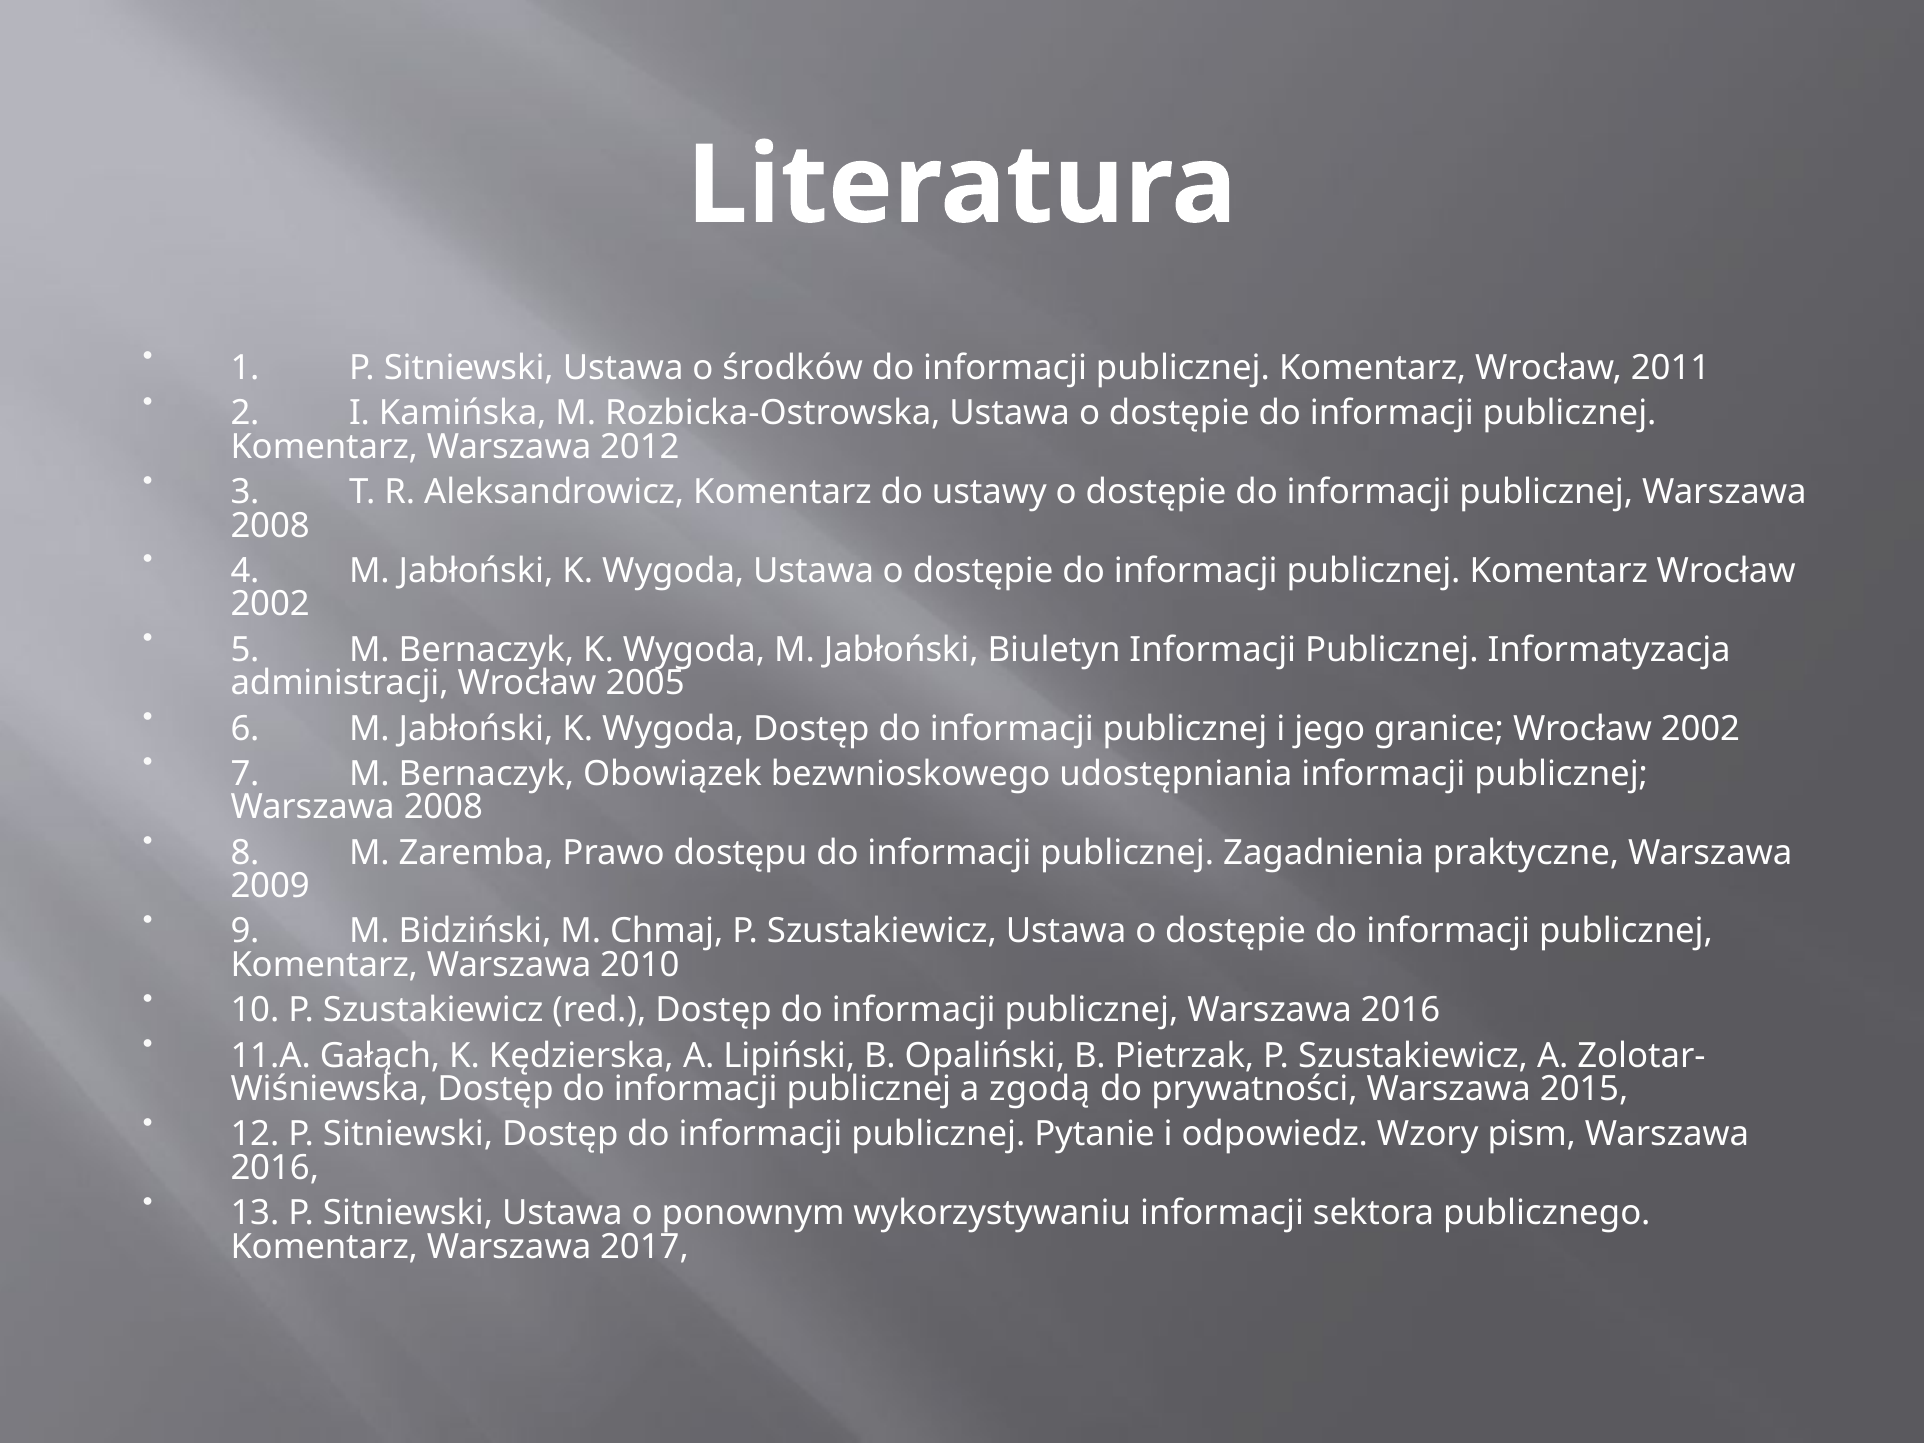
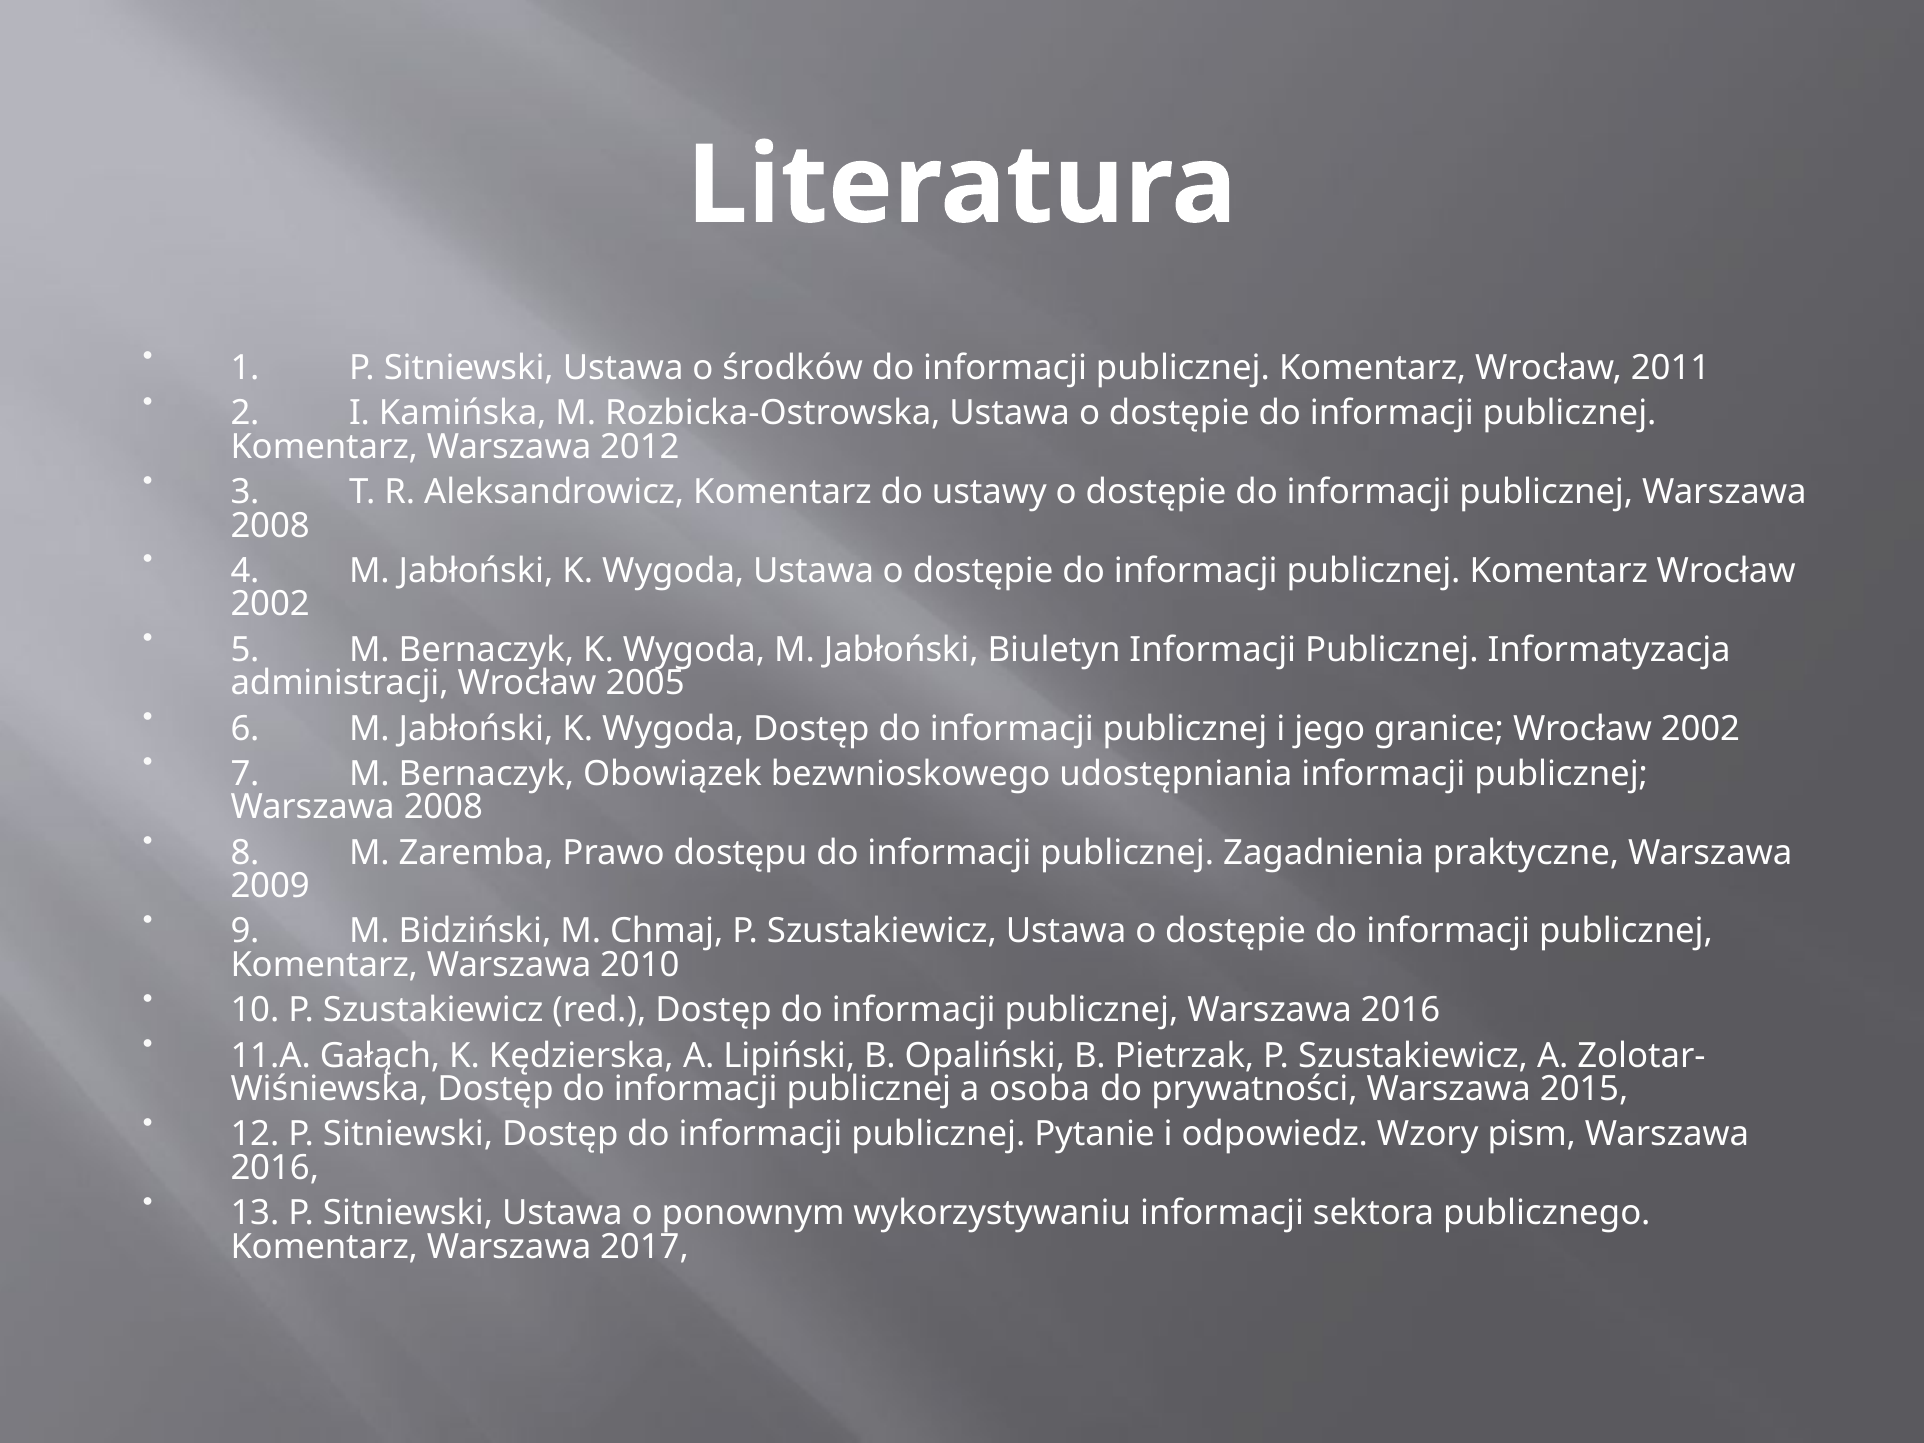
zgodą: zgodą -> osoba (1040, 1089)
